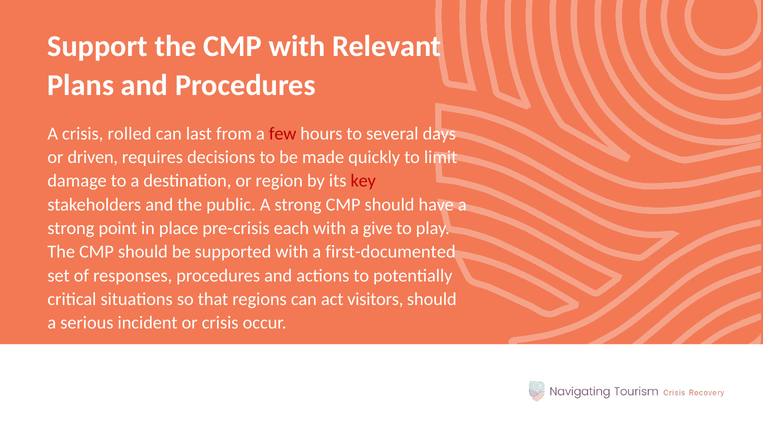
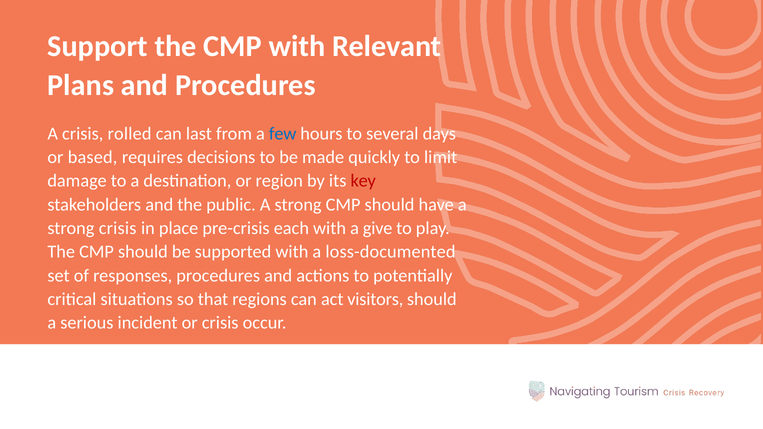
few colour: red -> blue (283, 134)
driven: driven -> based (93, 157)
strong point: point -> crisis (118, 228)
first-documented: first-documented -> loss-documented (390, 252)
